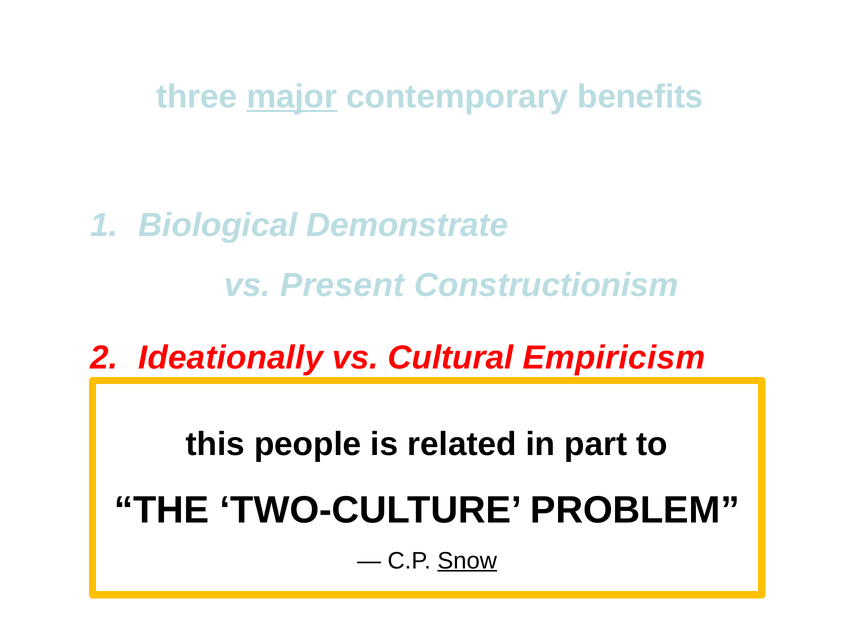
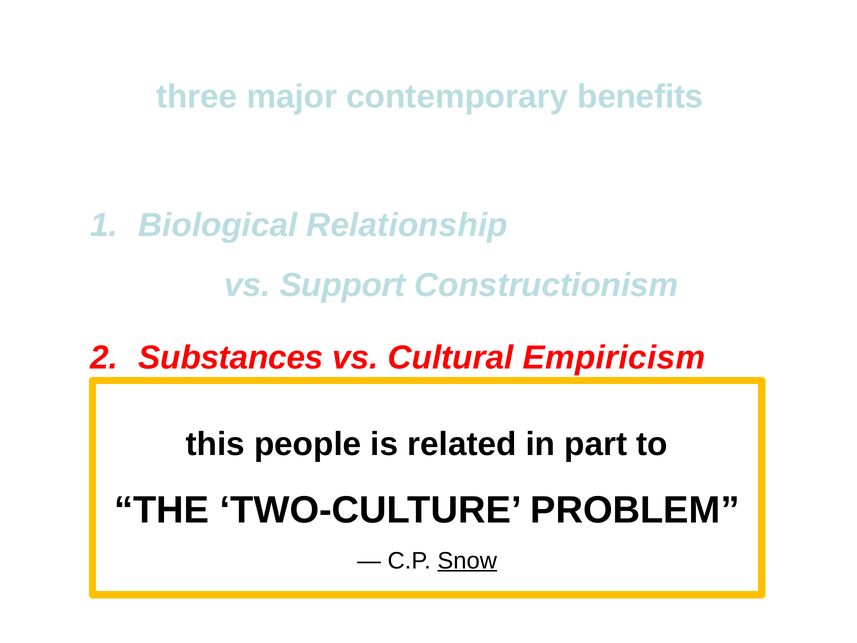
major underline: present -> none (292, 97)
Demonstrate: Demonstrate -> Relationship (407, 225)
Present: Present -> Support (342, 285)
Ideationally: Ideationally -> Substances (231, 358)
